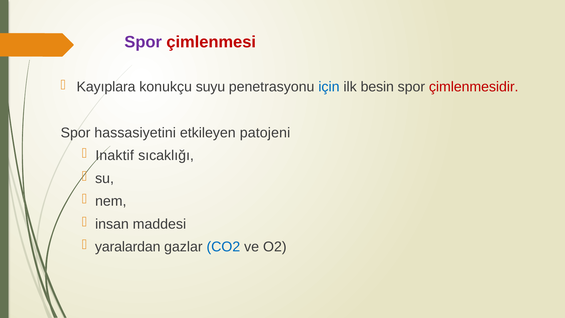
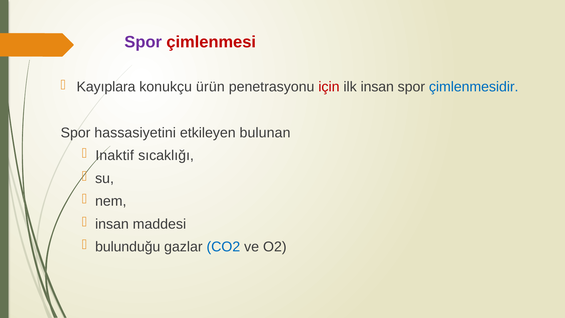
suyu: suyu -> ürün (210, 87)
için colour: blue -> red (329, 87)
ilk besin: besin -> insan (377, 87)
çimlenmesidir colour: red -> blue (474, 87)
patojeni: patojeni -> bulunan (265, 133)
yaralardan: yaralardan -> bulunduğu (128, 247)
